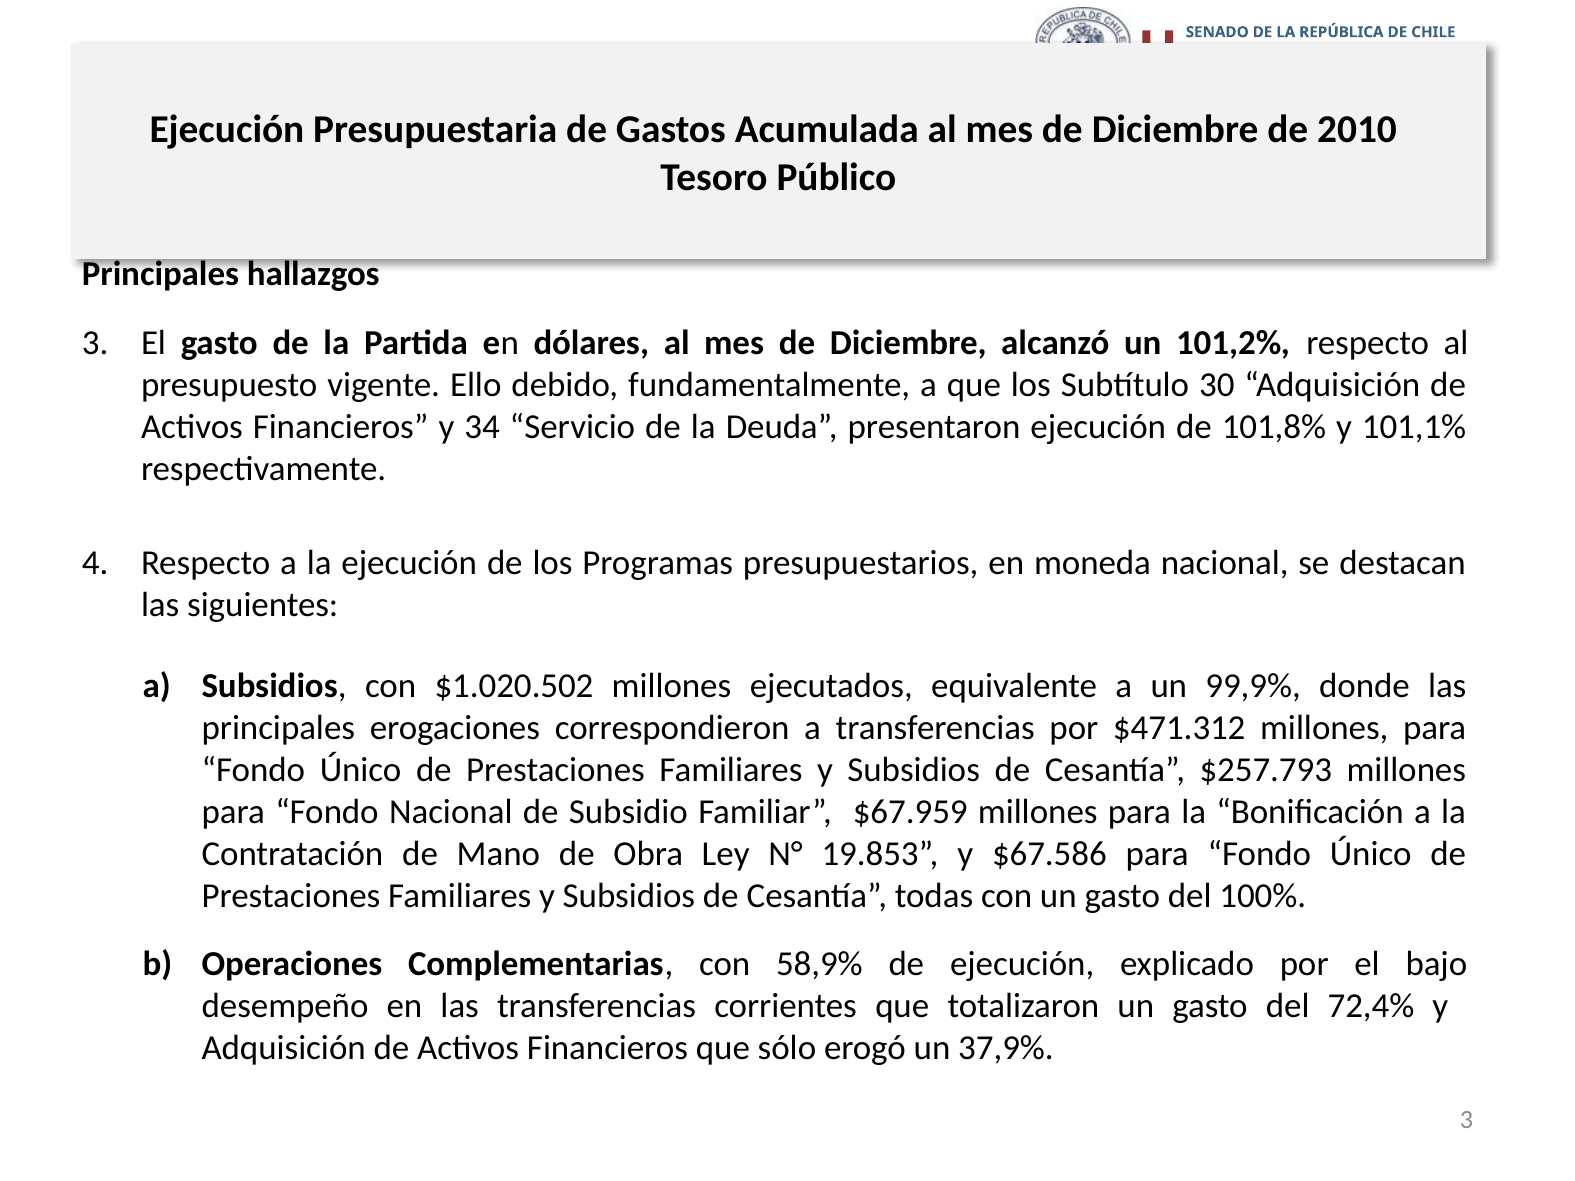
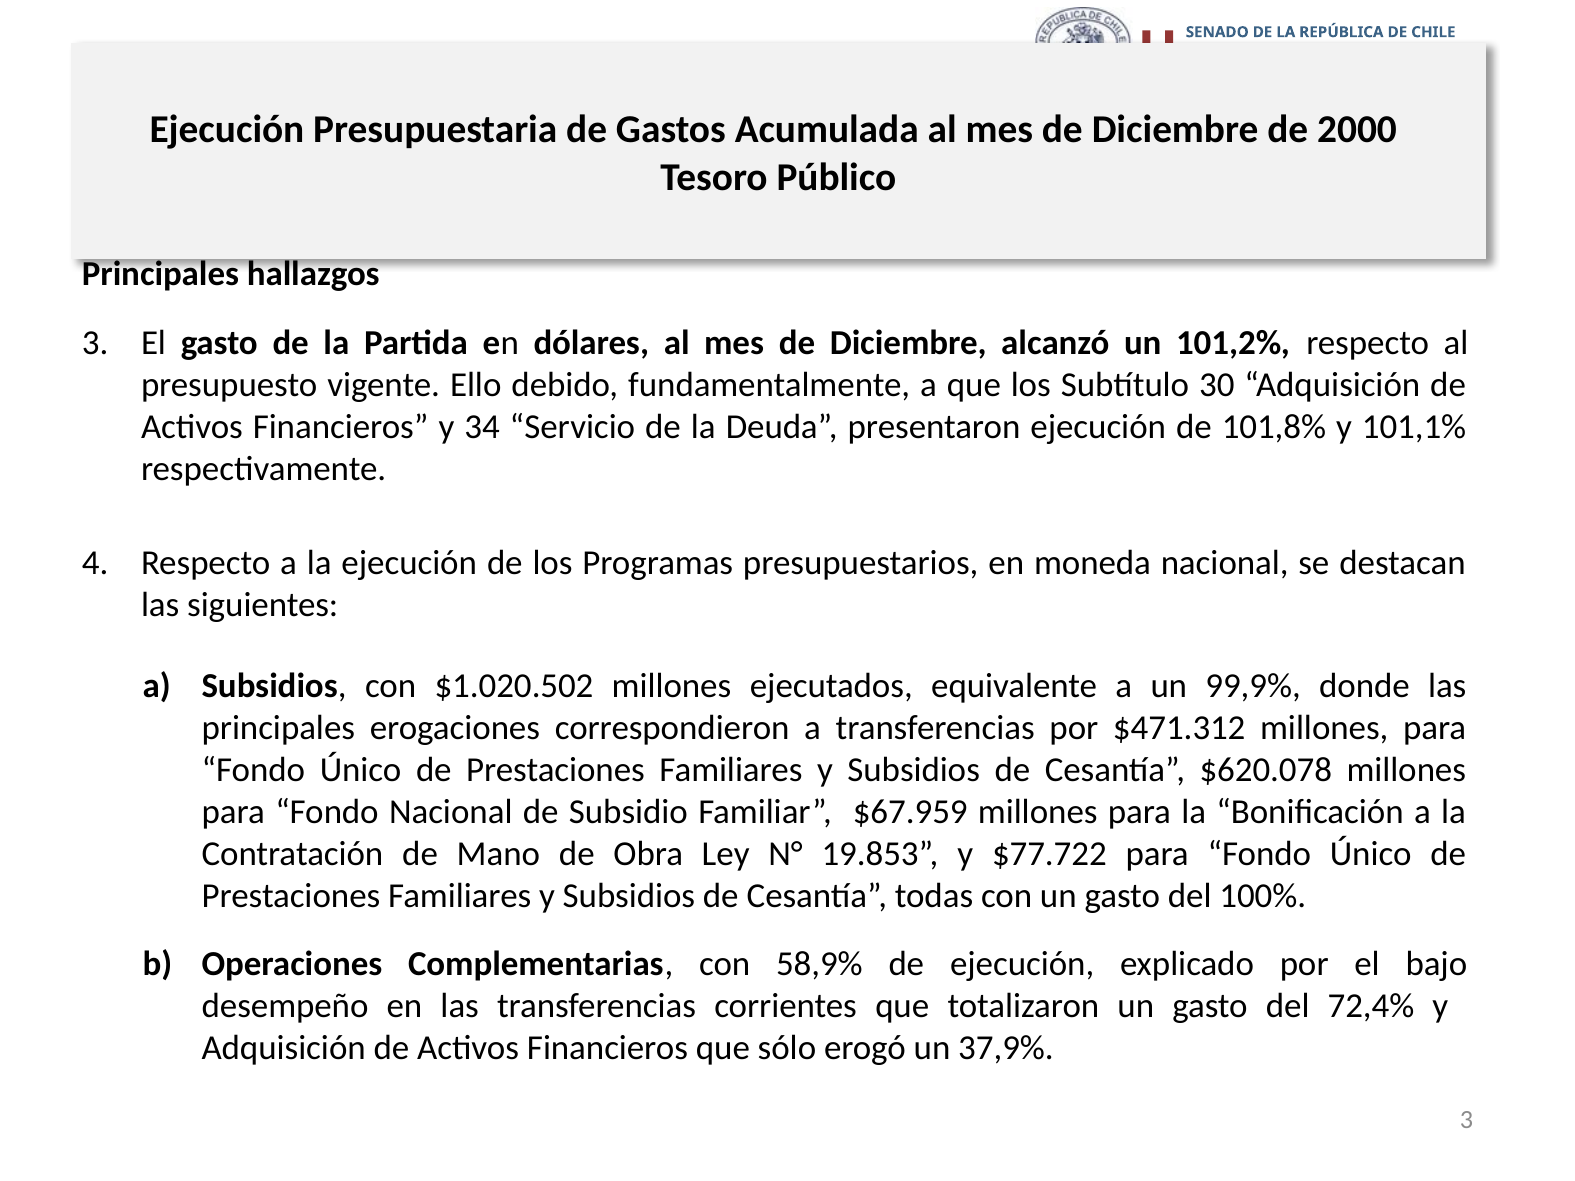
2010: 2010 -> 2000 (1357, 130)
$257.793: $257.793 -> $620.078 (1266, 770)
$67.586: $67.586 -> $77.722 (1049, 854)
